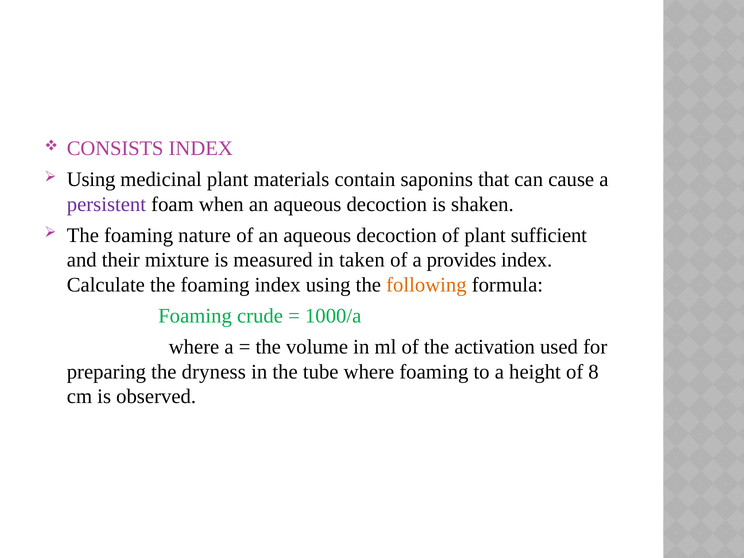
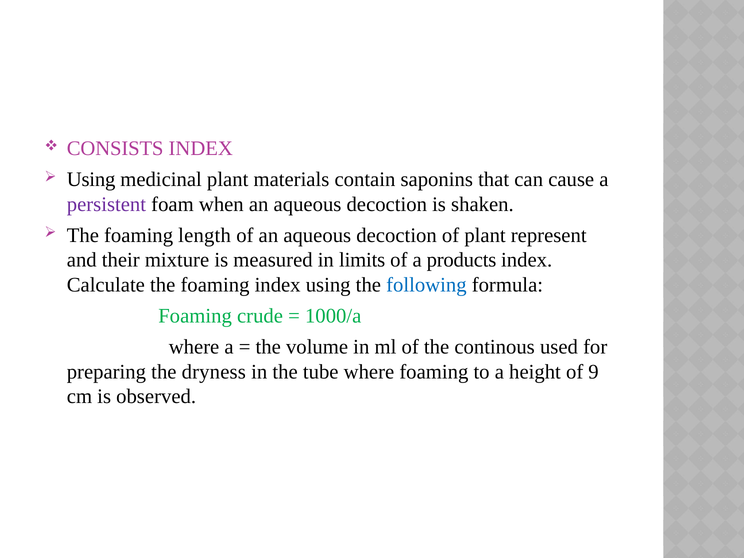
nature: nature -> length (205, 235)
sufficient: sufficient -> represent (549, 235)
taken: taken -> limits (362, 260)
provides: provides -> products (462, 260)
following colour: orange -> blue (426, 285)
activation: activation -> continous (495, 347)
8: 8 -> 9 (594, 372)
